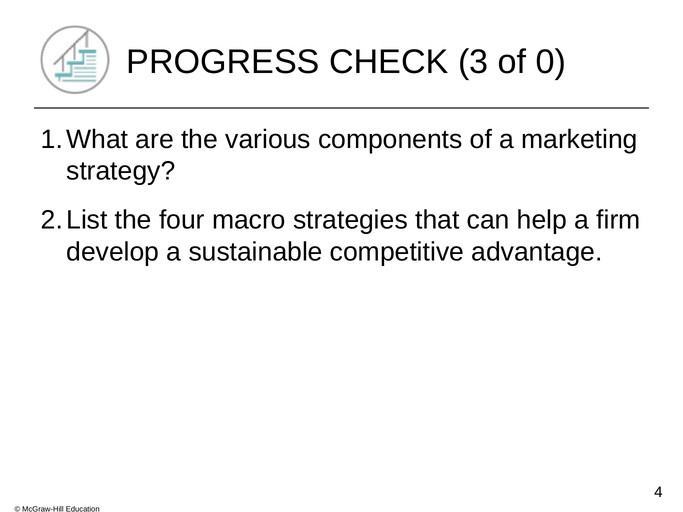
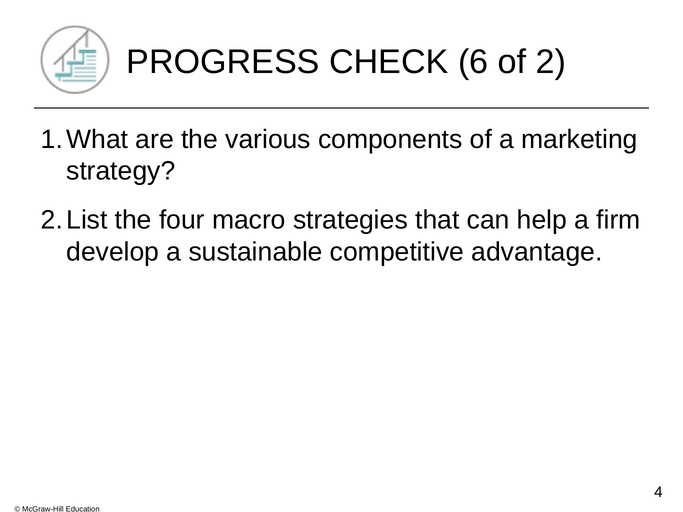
3: 3 -> 6 (473, 62)
0: 0 -> 2 (551, 62)
